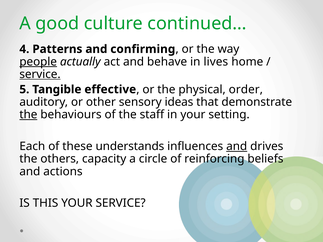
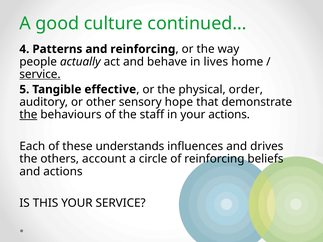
and confirming: confirming -> reinforcing (143, 49)
people underline: present -> none (38, 62)
ideas: ideas -> hope (179, 102)
your setting: setting -> actions (229, 115)
and underline: present -> none (237, 146)
capacity: capacity -> account (104, 159)
